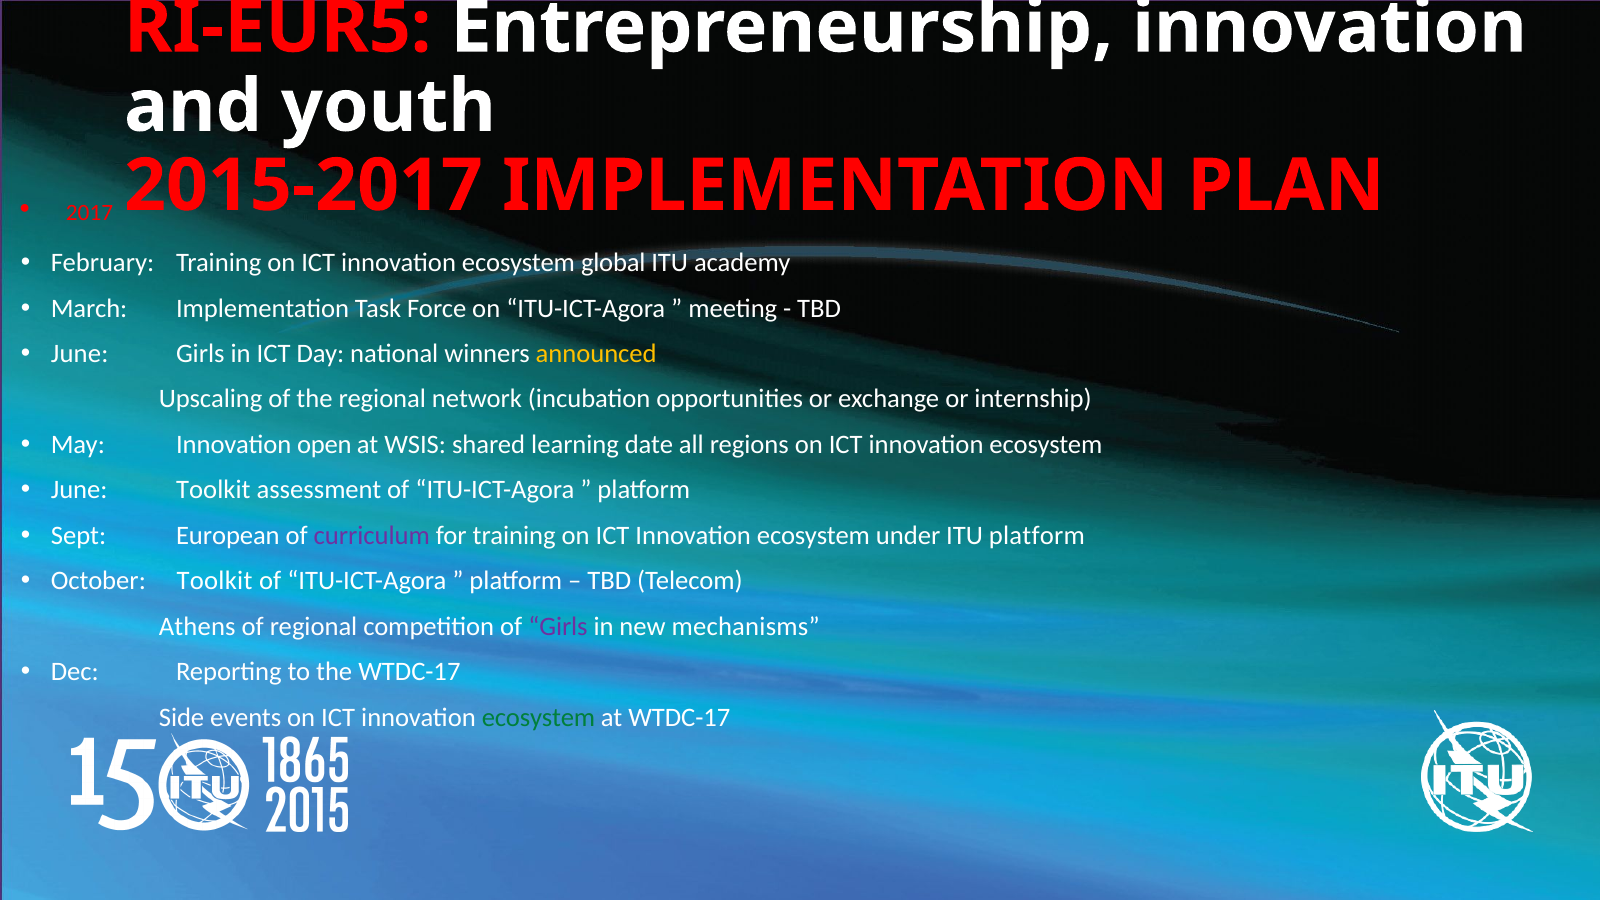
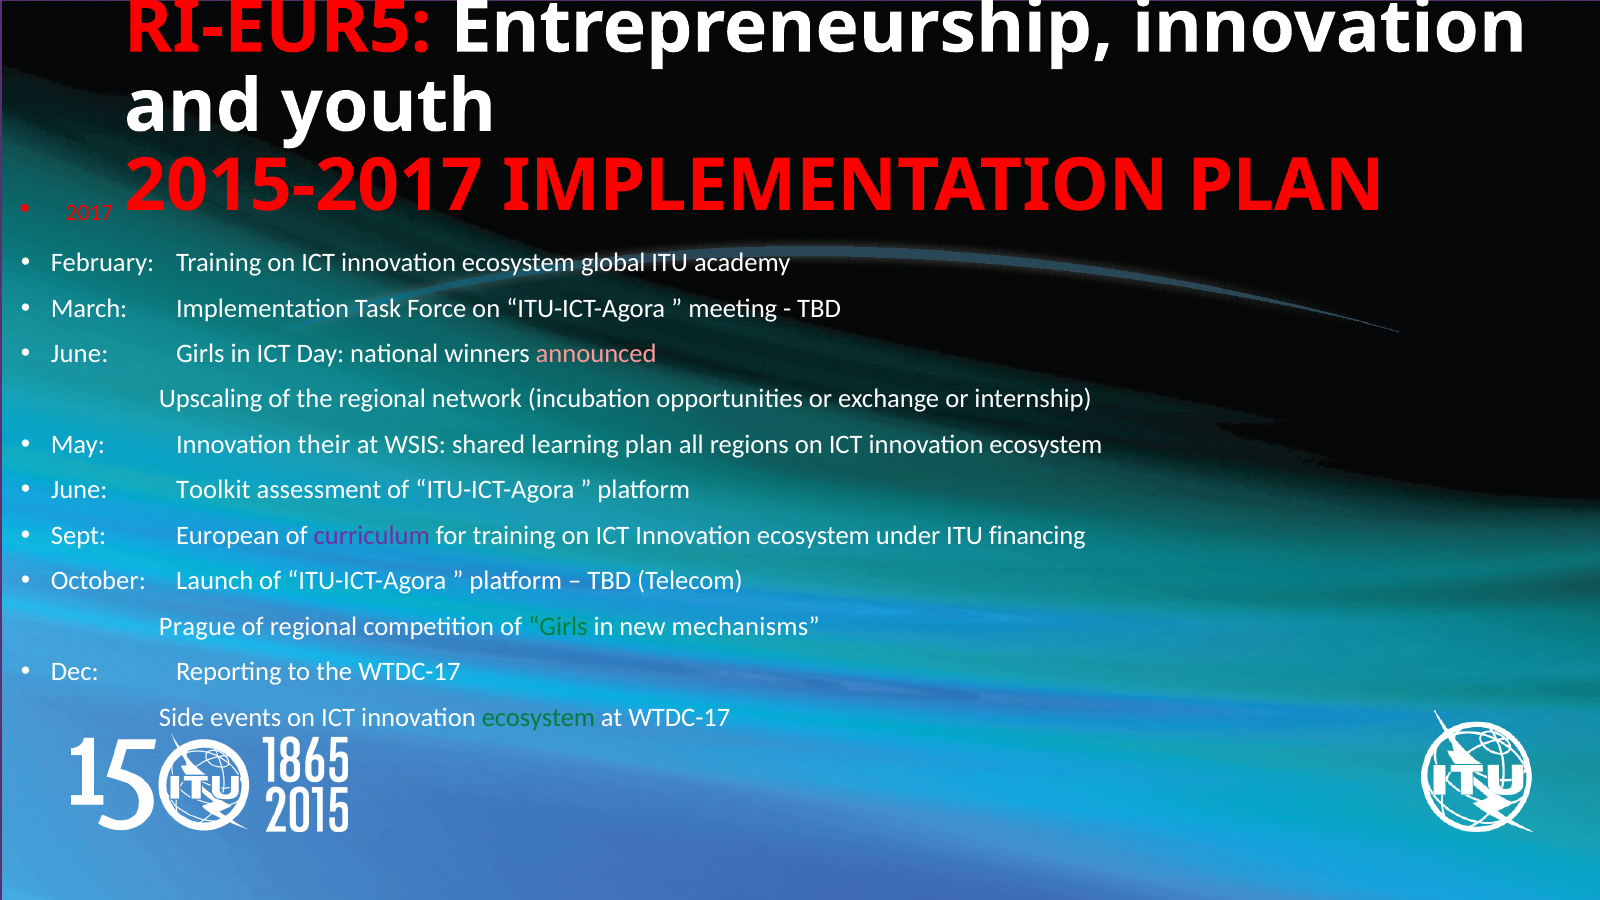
announced colour: yellow -> pink (596, 354)
open: open -> their (324, 445)
learning date: date -> plan (649, 445)
ITU platform: platform -> financing (1037, 536)
October Toolkit: Toolkit -> Launch (215, 581)
Athens: Athens -> Prague (197, 626)
Girls colour: purple -> green (558, 626)
